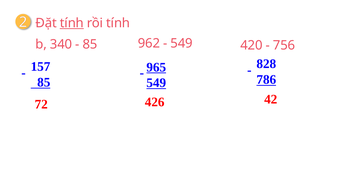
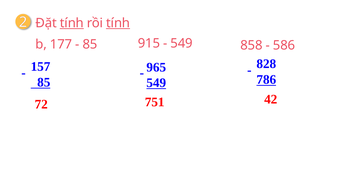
tính underline: none -> present (118, 23)
340: 340 -> 177 (61, 44)
962: 962 -> 915 (149, 44)
420: 420 -> 858 (251, 45)
756: 756 -> 586 (284, 45)
965 underline: present -> none (156, 67)
426: 426 -> 751 (155, 102)
